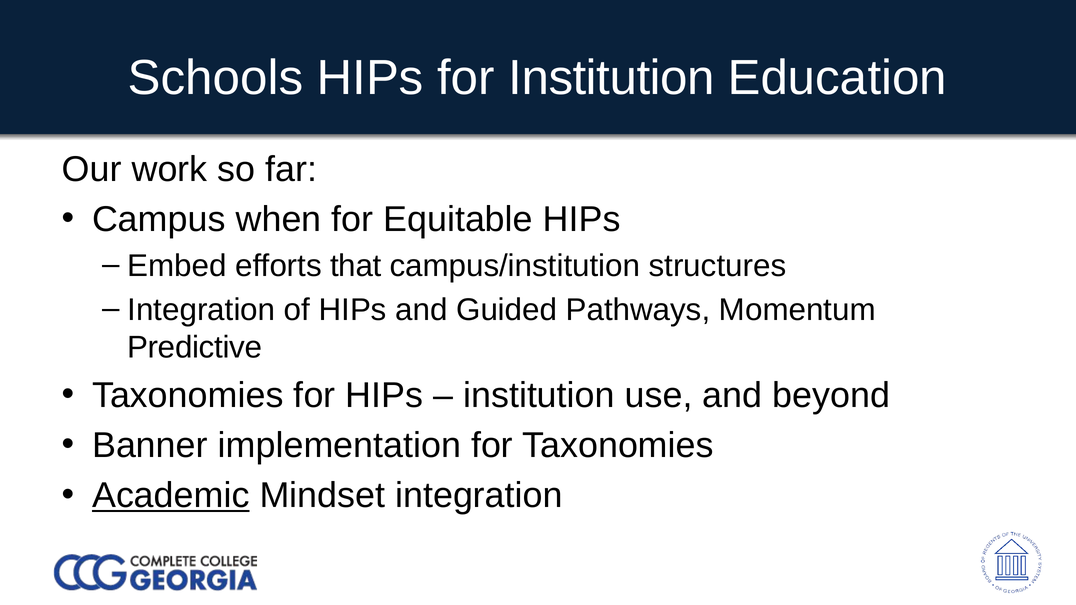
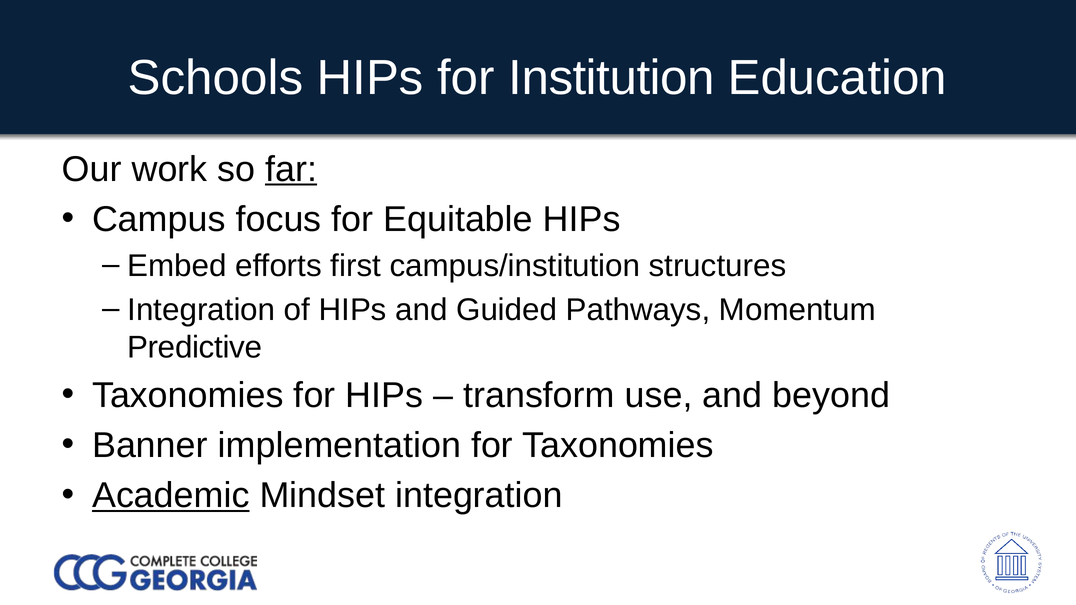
far underline: none -> present (291, 169)
when: when -> focus (279, 220)
that: that -> first (356, 266)
institution: institution -> transform (539, 395)
